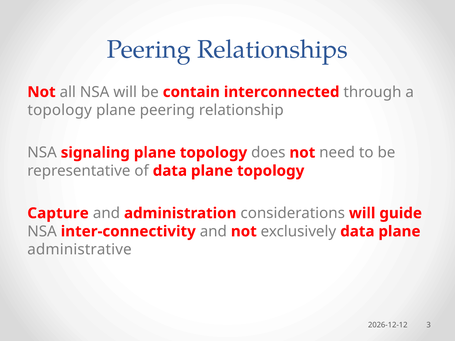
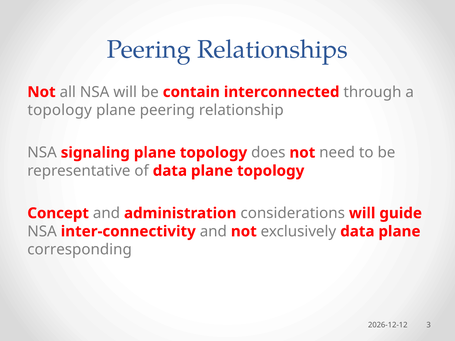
Capture: Capture -> Concept (58, 213)
administrative: administrative -> corresponding (80, 250)
